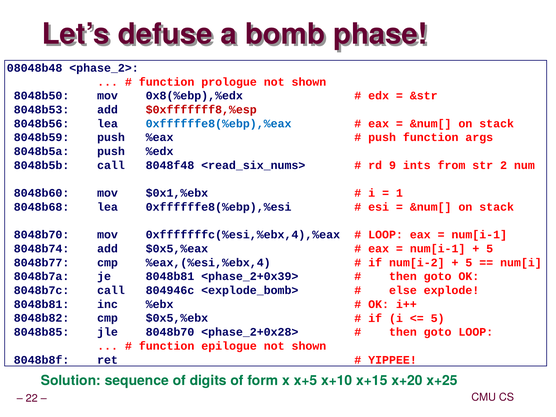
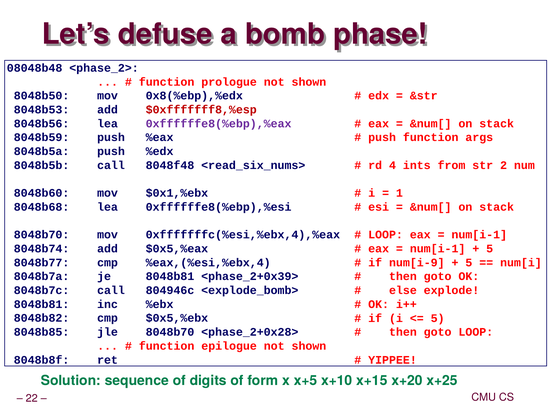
0xffffffe8(%ebp),%eax colour: blue -> purple (219, 124)
9: 9 -> 4 (392, 165)
num[i-2: num[i-2 -> num[i-9 (417, 263)
